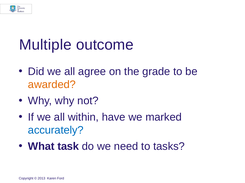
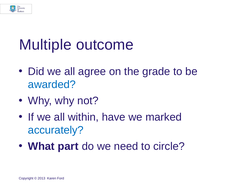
awarded colour: orange -> blue (52, 85)
task: task -> part (68, 147)
tasks: tasks -> circle (169, 147)
